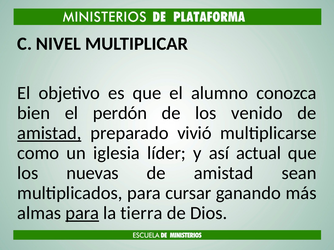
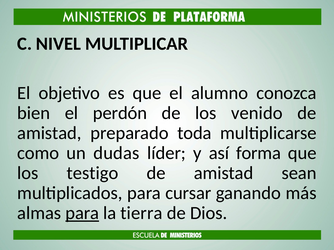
amistad underline: present -> none (49, 133)
vivió: vivió -> toda (194, 133)
iglesia: iglesia -> dudas (116, 153)
actual: actual -> forma (259, 153)
nuevas: nuevas -> testigo (93, 173)
